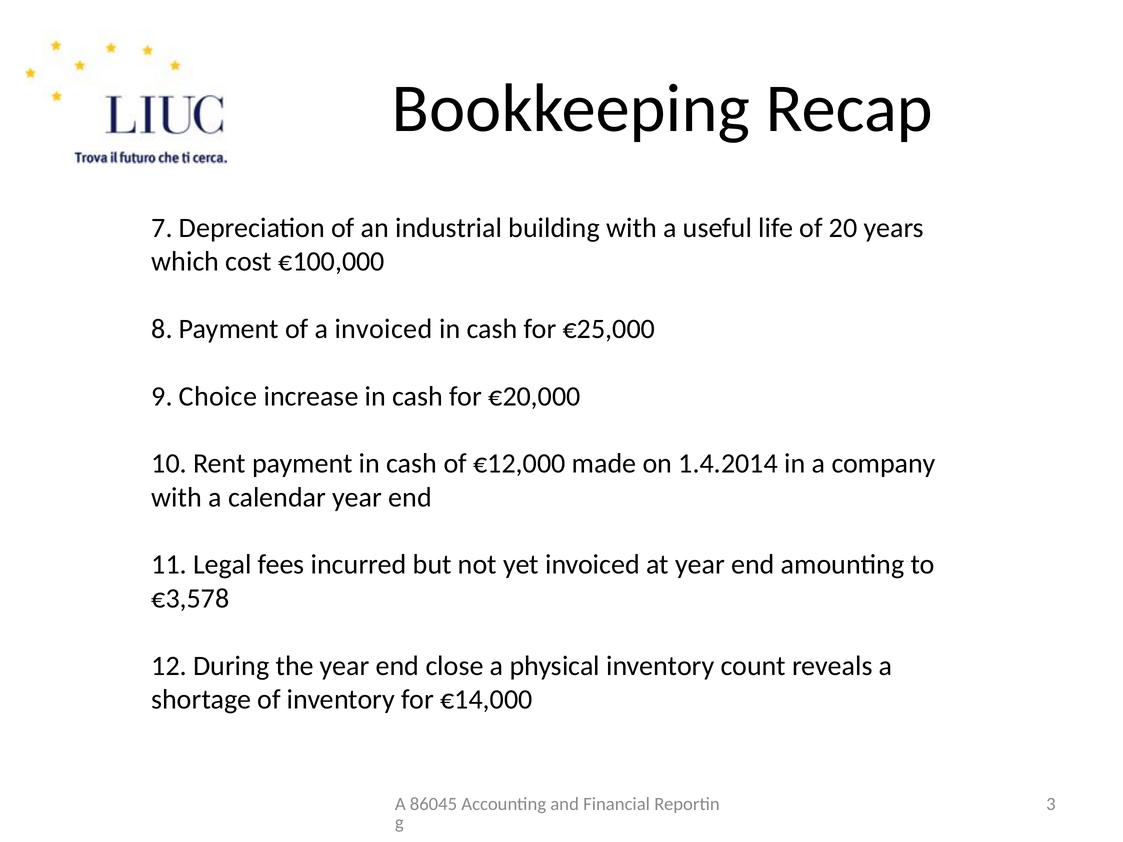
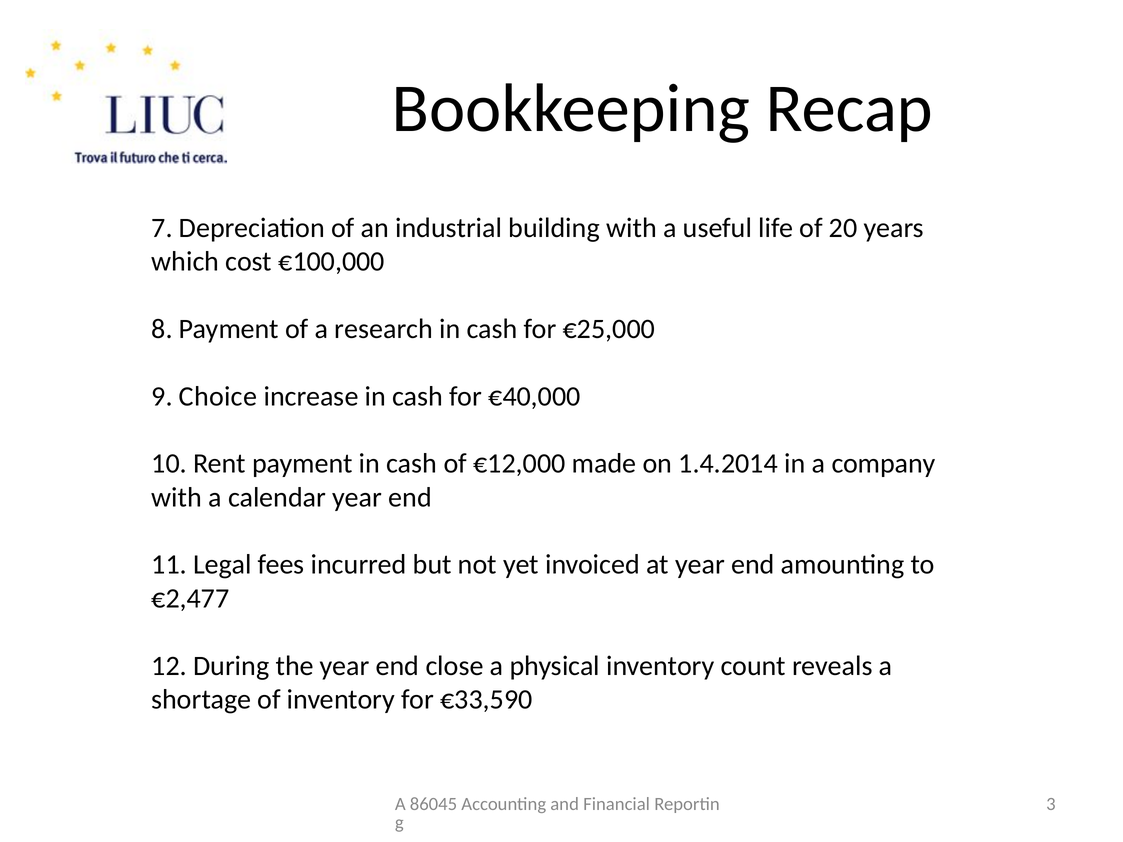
a invoiced: invoiced -> research (384, 329)
€20,000: €20,000 -> €40,000 (534, 396)
€3,578: €3,578 -> €2,477 (190, 599)
€14,000: €14,000 -> €33,590 (486, 700)
